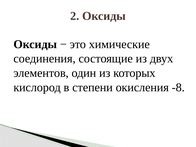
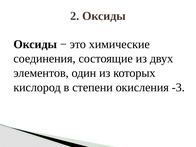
-8: -8 -> -3 (178, 87)
